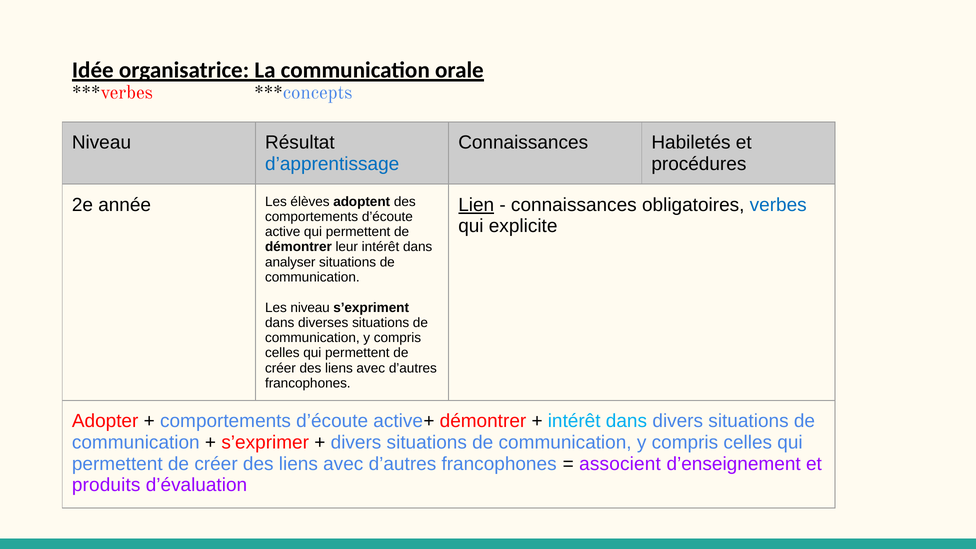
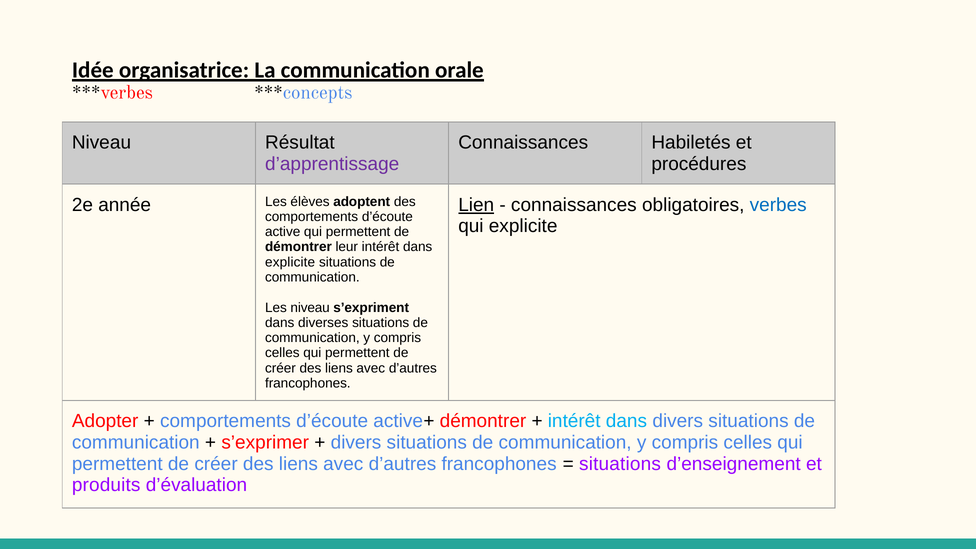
d’apprentissage colour: blue -> purple (332, 164)
analyser: analyser -> explicite (290, 262)
associent: associent -> situations (620, 464)
